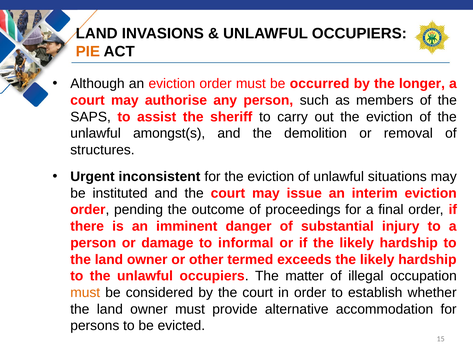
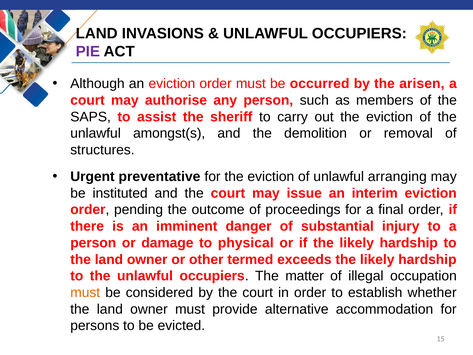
PIE colour: orange -> purple (88, 52)
longer: longer -> arisen (422, 84)
inconsistent: inconsistent -> preventative (159, 176)
situations: situations -> arranging (397, 176)
informal: informal -> physical (246, 243)
